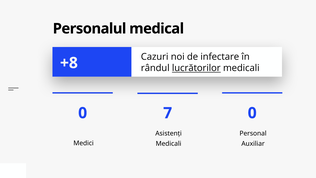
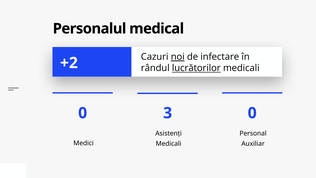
noi underline: none -> present (178, 57)
+8: +8 -> +2 (69, 63)
7: 7 -> 3 (168, 113)
